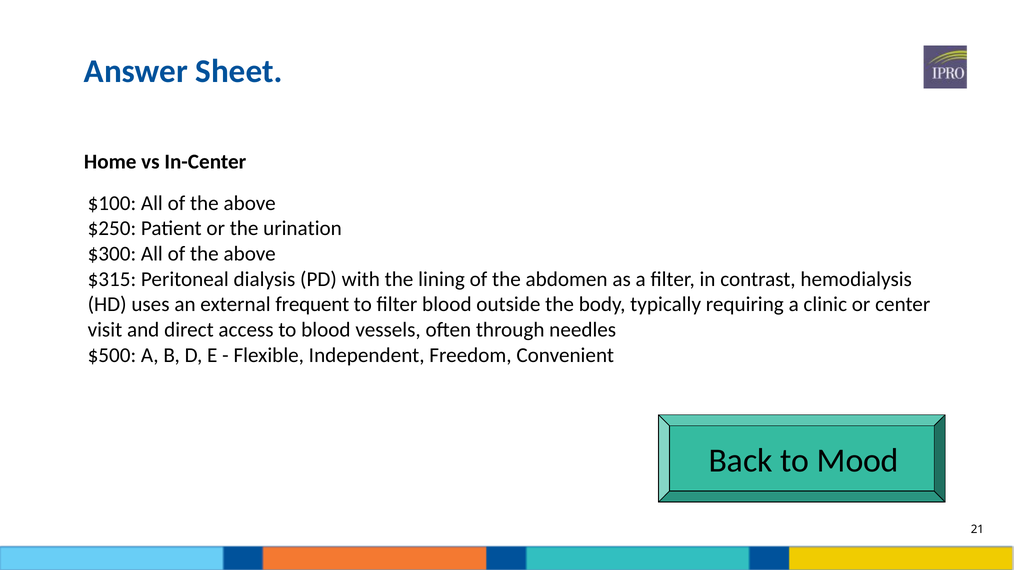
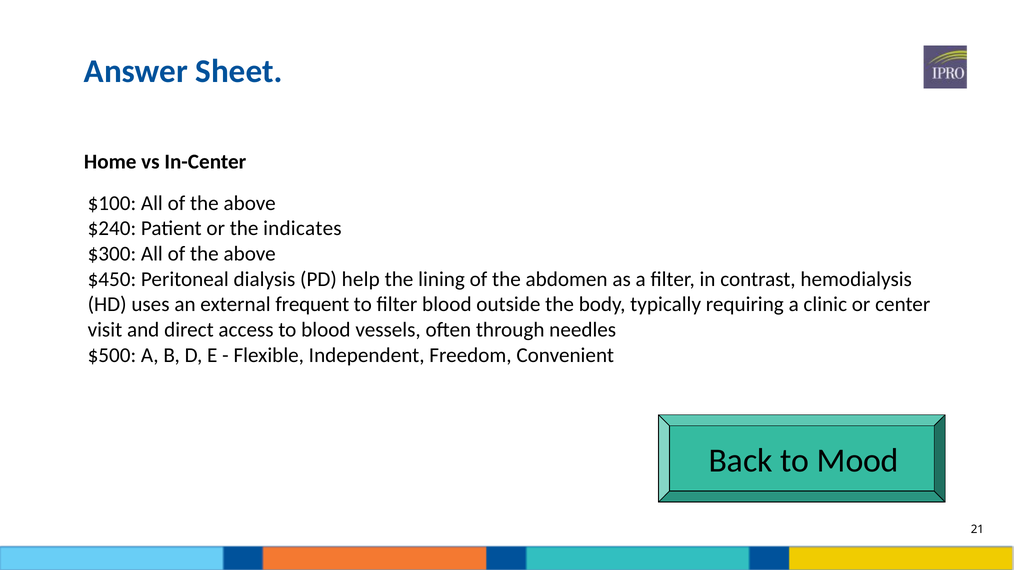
$250: $250 -> $240 (112, 229)
urination: urination -> indicates (302, 229)
$315: $315 -> $450 (112, 279)
with: with -> help (361, 279)
